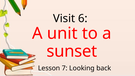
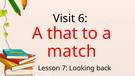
unit: unit -> that (62, 33)
sunset: sunset -> match (72, 51)
